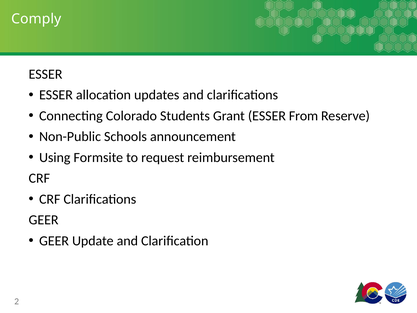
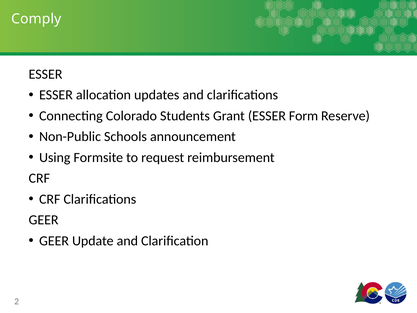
From: From -> Form (304, 116)
